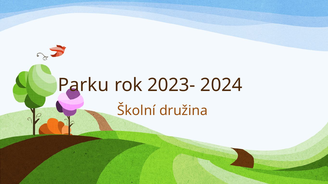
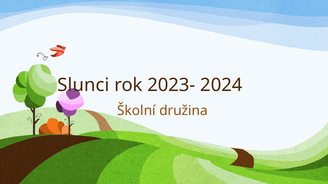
Parku: Parku -> Slunci (83, 85)
